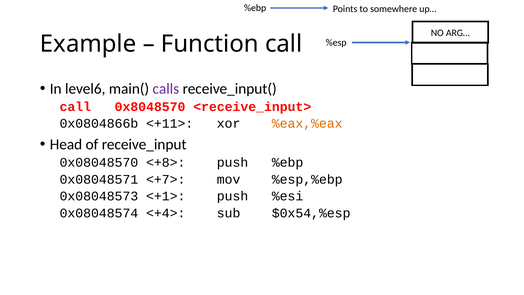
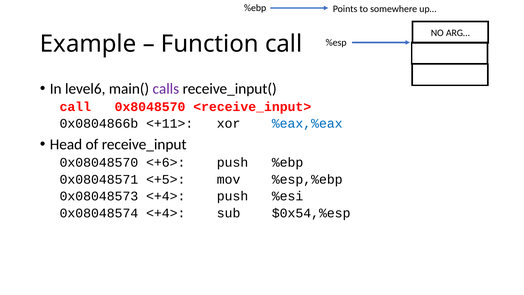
%eax,%eax colour: orange -> blue (307, 124)
<+8>: <+8> -> <+6> (166, 162)
<+7>: <+7> -> <+5> (166, 179)
0x08048573 <+1>: <+1> -> <+4> (166, 196)
